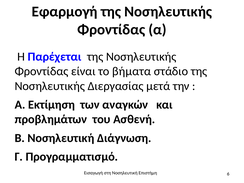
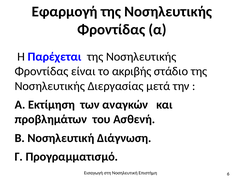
βήματα: βήματα -> ακριβής (132, 71)
